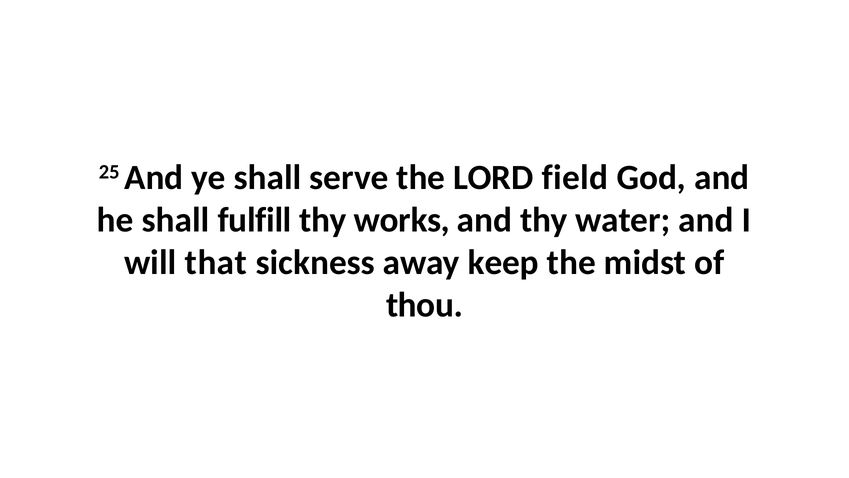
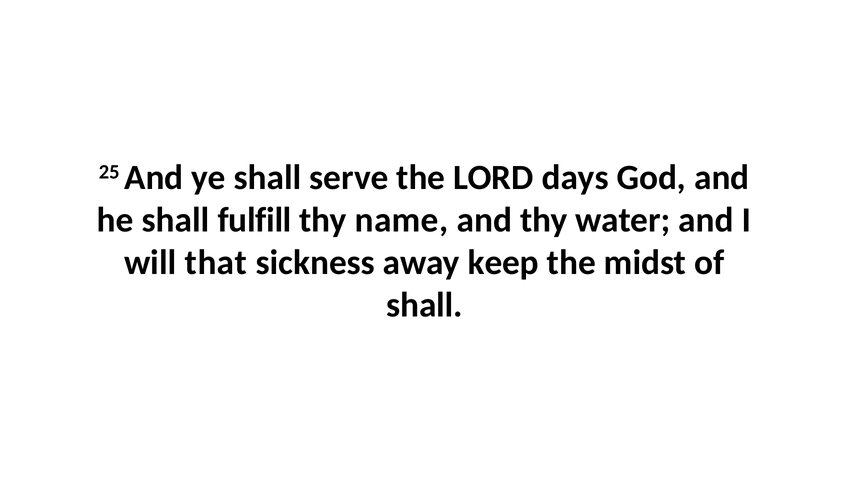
field: field -> days (575, 178)
works: works -> name (401, 220)
thou: thou -> shall (425, 305)
